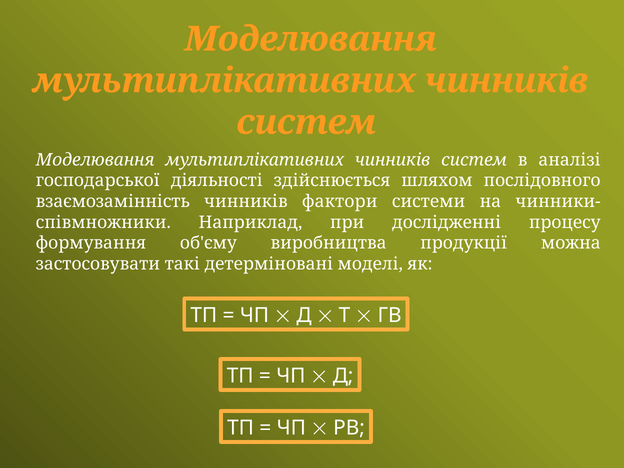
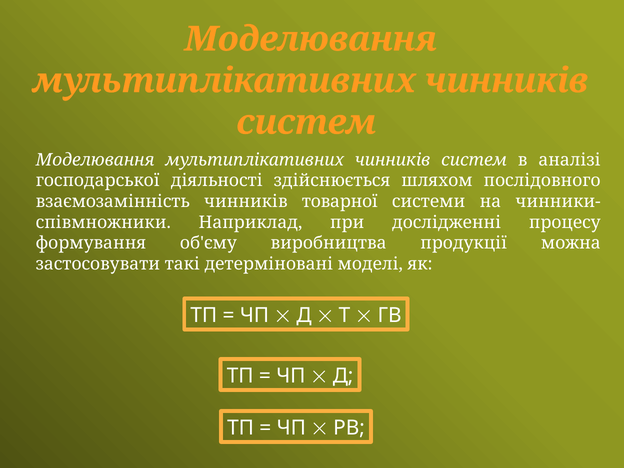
фактори: фактори -> товарної (340, 201)
